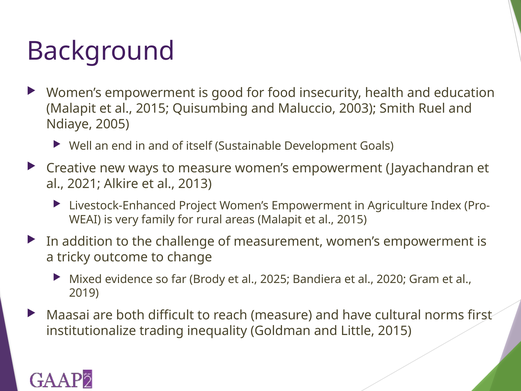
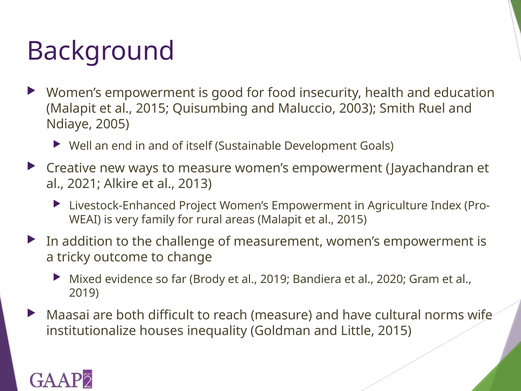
Brody et al 2025: 2025 -> 2019 (275, 279)
first: first -> wife (480, 315)
trading: trading -> houses (162, 331)
